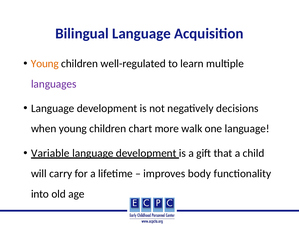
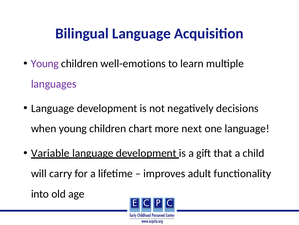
Young colour: orange -> purple (45, 63)
well-regulated: well-regulated -> well-emotions (133, 63)
walk: walk -> next (192, 128)
body: body -> adult (200, 173)
